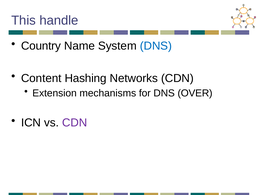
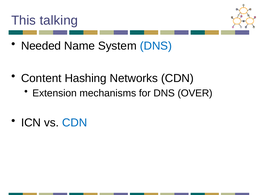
handle: handle -> talking (59, 20)
Country: Country -> Needed (41, 46)
CDN colour: purple -> blue (75, 123)
